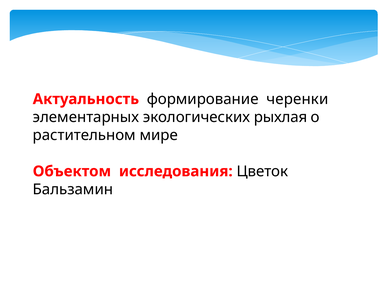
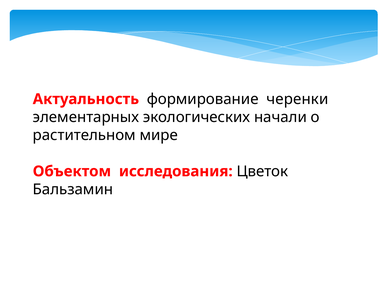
рыхлая: рыхлая -> начали (280, 117)
